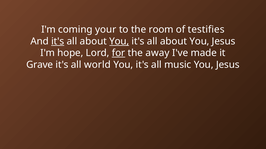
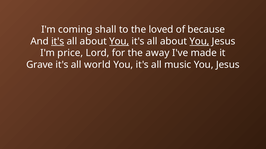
your: your -> shall (106, 30)
room: room -> loved (161, 30)
testifies: testifies -> because (206, 30)
You underline: none -> present (199, 41)
hope: hope -> price (70, 53)
for underline: present -> none (119, 53)
